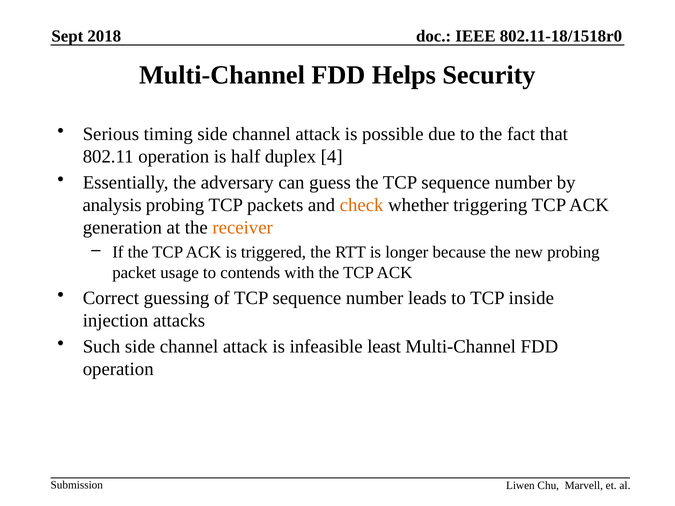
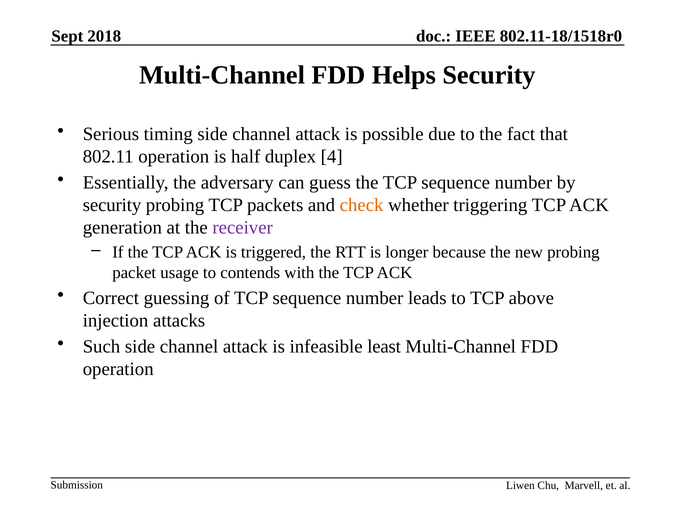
analysis: analysis -> security (112, 205)
receiver colour: orange -> purple (243, 228)
inside: inside -> above (531, 298)
